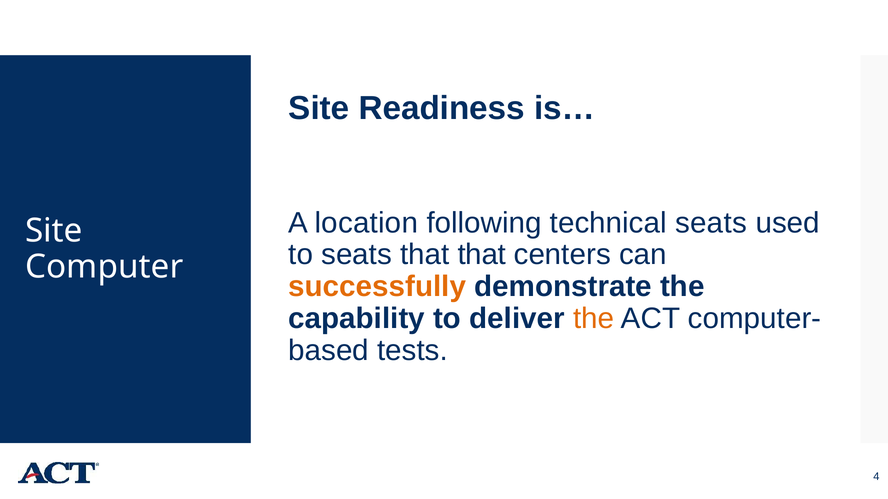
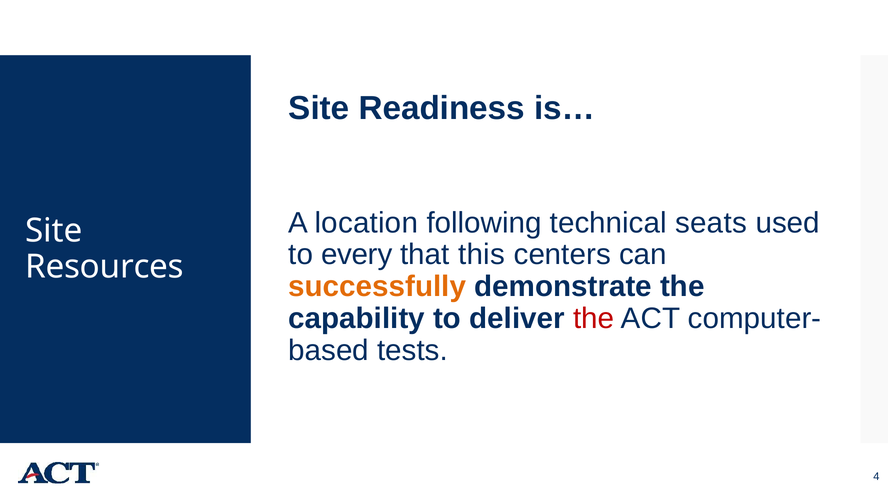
to seats: seats -> every (357, 255)
that that: that -> this (481, 255)
Computer: Computer -> Resources (104, 267)
the colour: orange -> red (594, 319)
